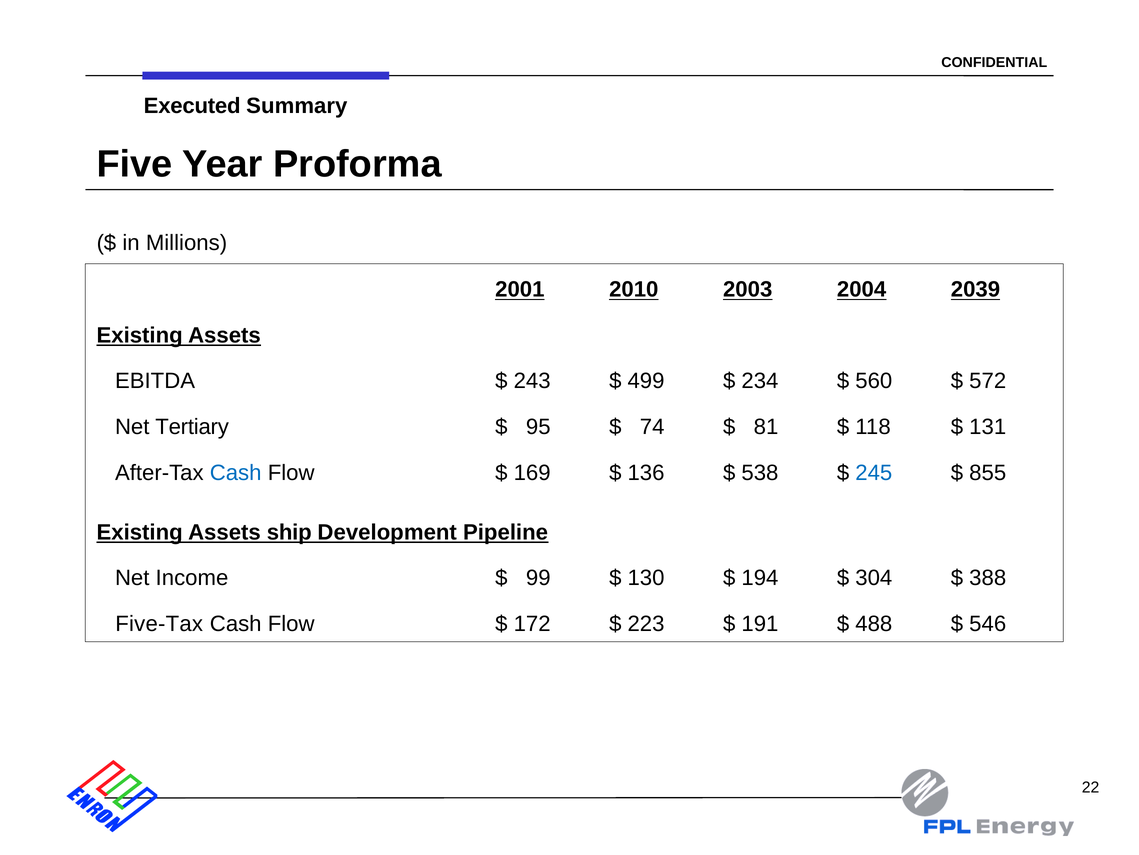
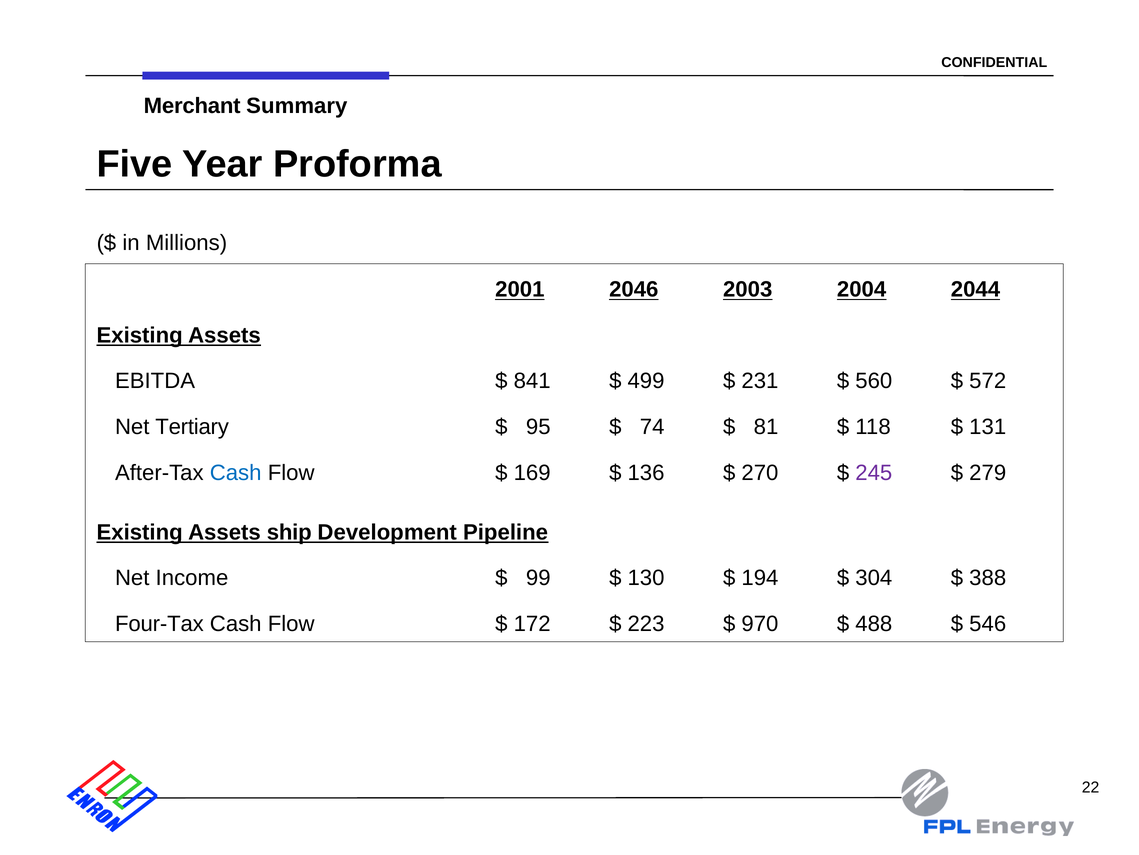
Executed: Executed -> Merchant (192, 106)
2010: 2010 -> 2046 (634, 289)
2039: 2039 -> 2044 (975, 289)
243: 243 -> 841 (532, 381)
234: 234 -> 231 (760, 381)
538: 538 -> 270 (760, 472)
245 colour: blue -> purple (874, 472)
855: 855 -> 279 (988, 472)
Five-Tax: Five-Tax -> Four-Tax (159, 623)
191: 191 -> 970 (760, 623)
